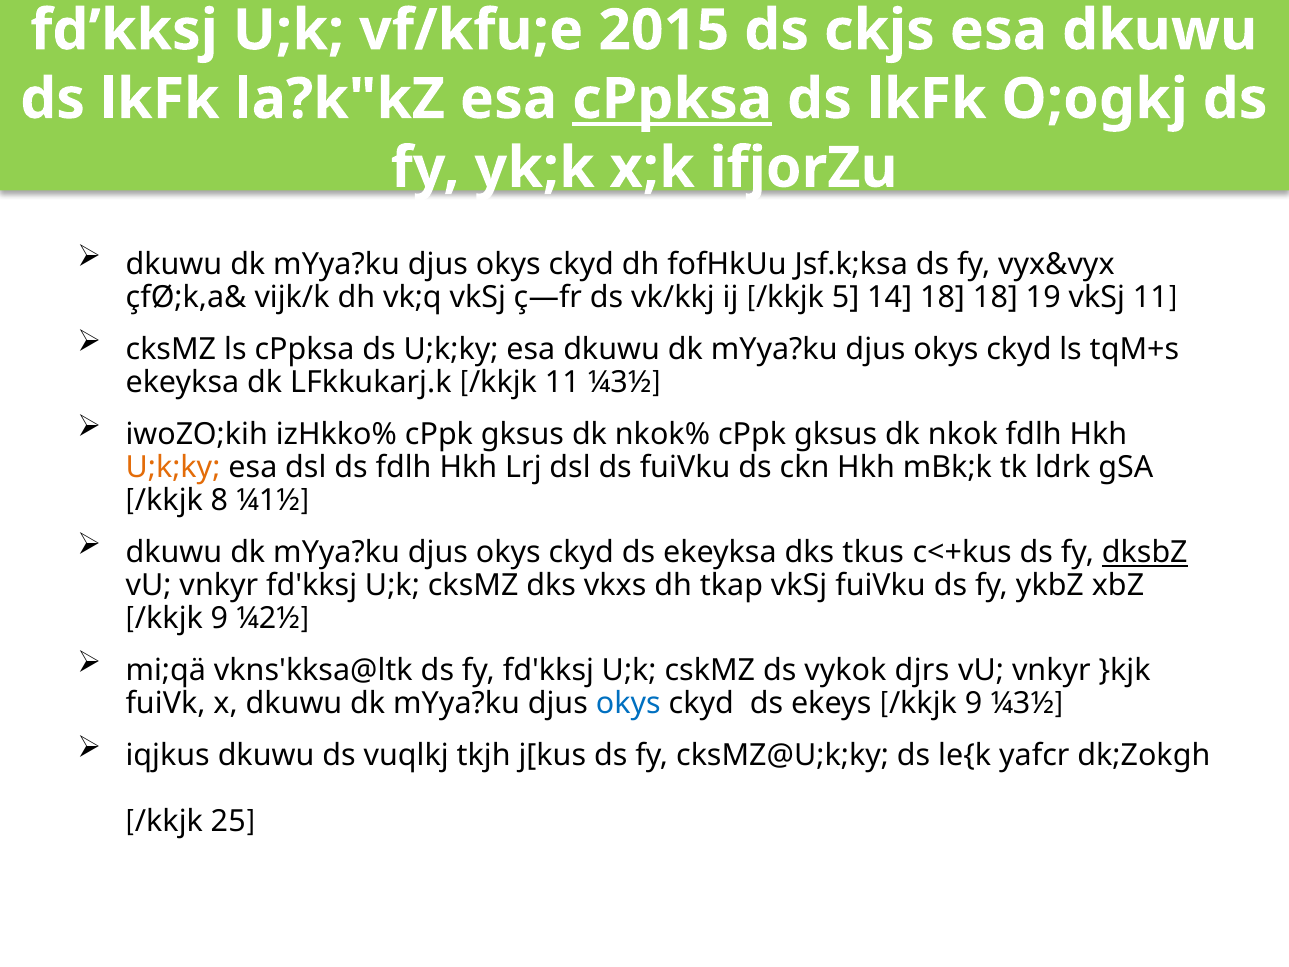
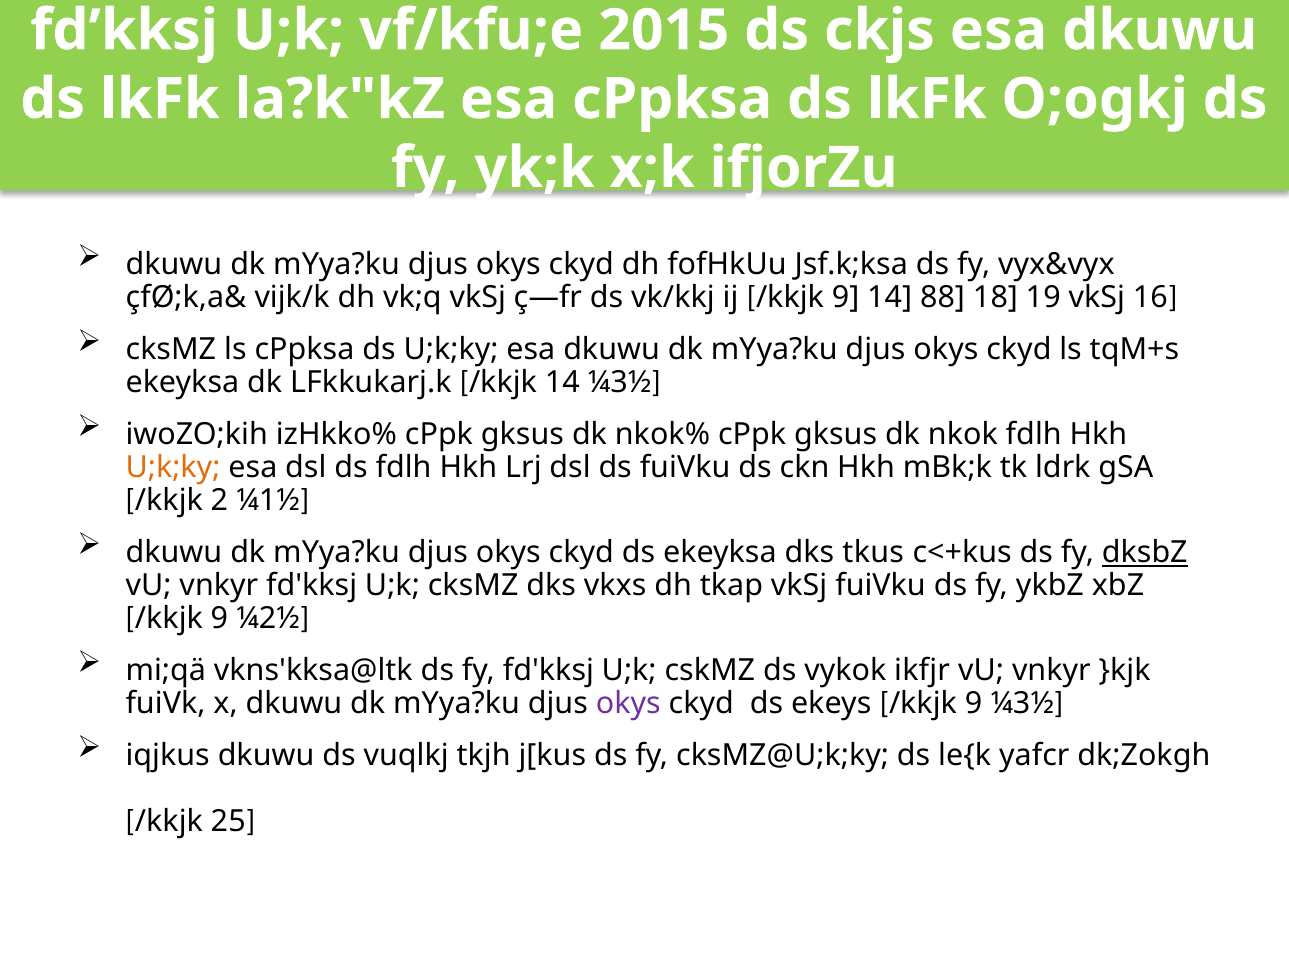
cPpksa underline: present -> none (672, 99)
5: 5 -> 9 (846, 297)
14 18: 18 -> 88 (943, 297)
vkSj 11: 11 -> 16 (1150, 297)
/kkjk 11: 11 -> 14 (562, 383)
8: 8 -> 2 (219, 500)
djrs: djrs -> ikfjr (922, 671)
okys colour: blue -> purple (628, 703)
